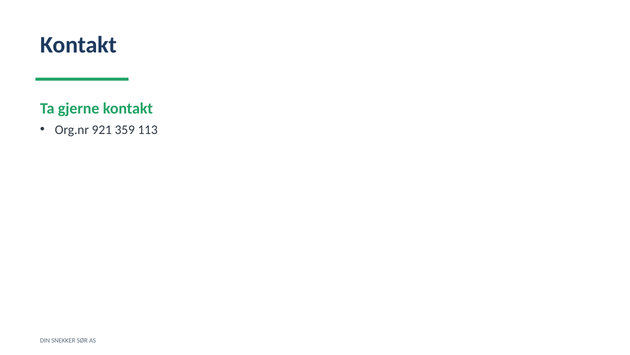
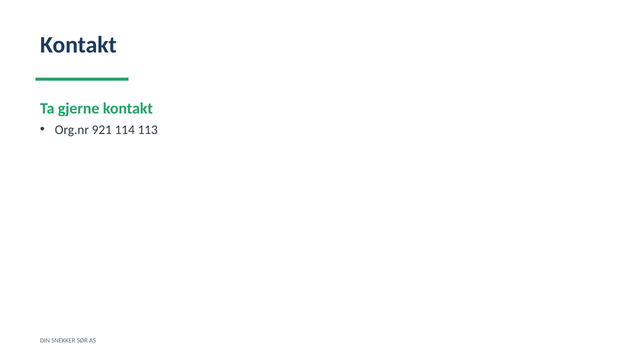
359: 359 -> 114 (125, 130)
